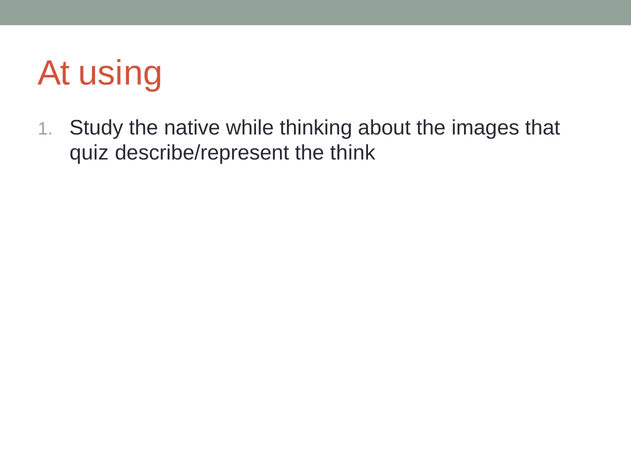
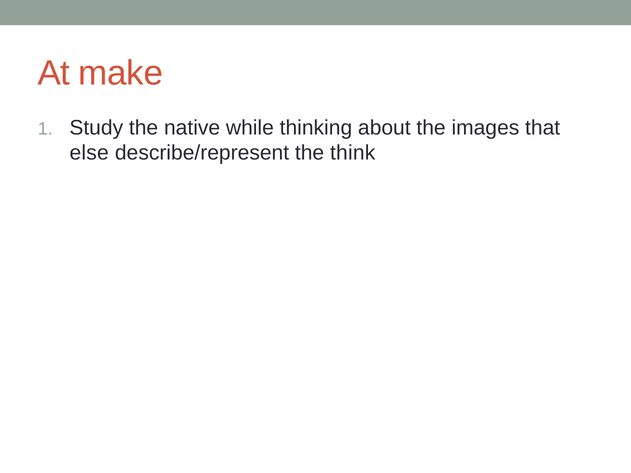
using: using -> make (121, 73)
quiz: quiz -> else (89, 153)
